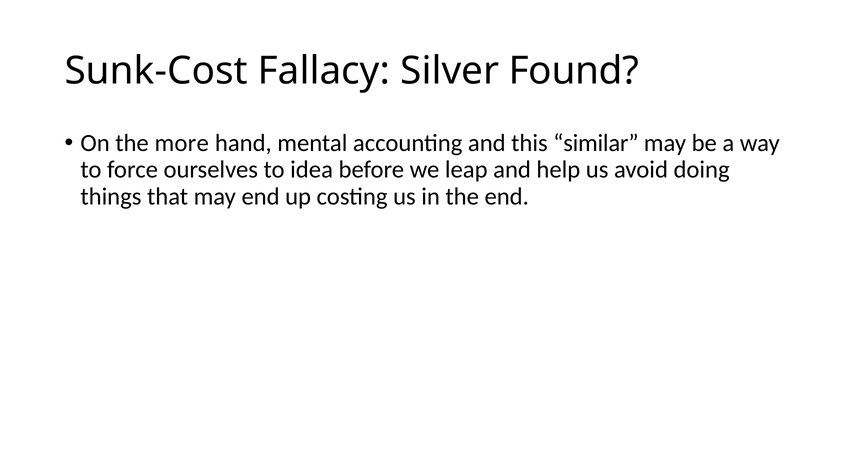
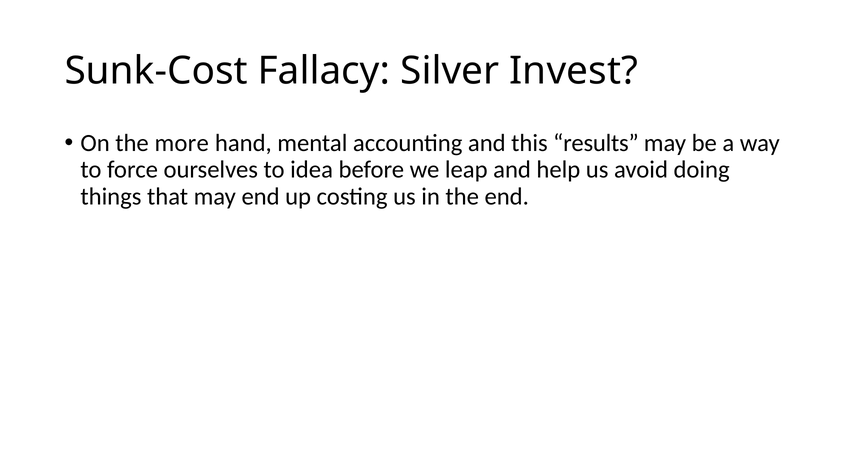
Found: Found -> Invest (574, 71)
similar: similar -> results (596, 143)
